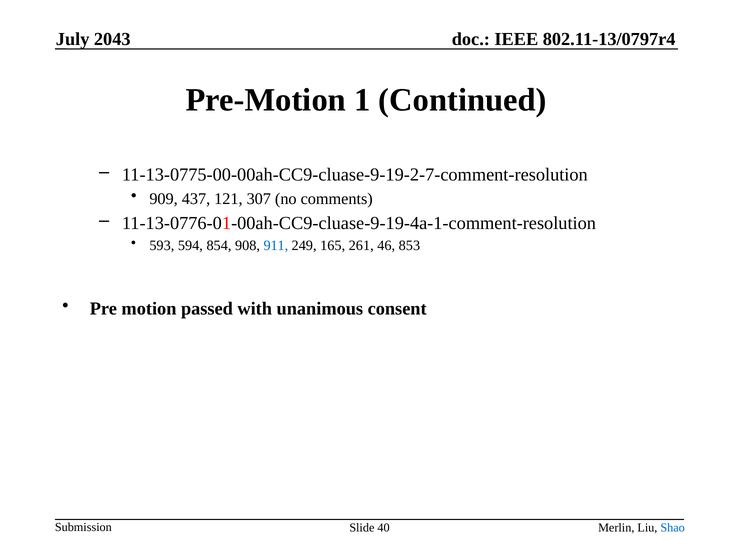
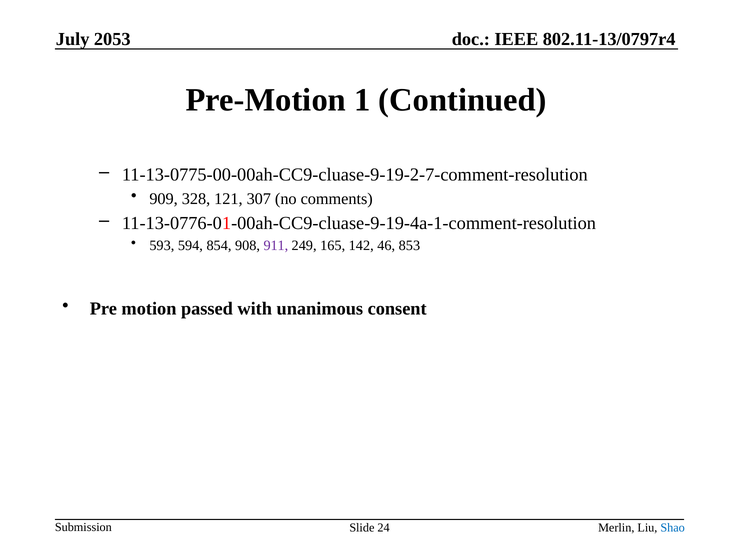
2043: 2043 -> 2053 (112, 39)
437: 437 -> 328 (196, 199)
911 colour: blue -> purple (276, 245)
261: 261 -> 142 (361, 245)
40: 40 -> 24 (384, 527)
